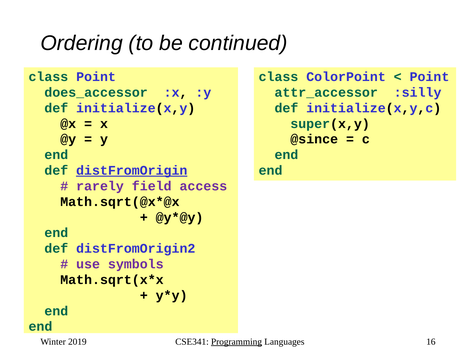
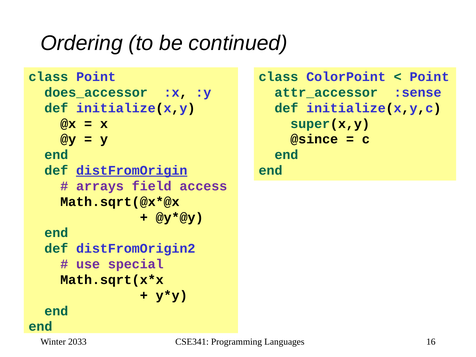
:silly: :silly -> :sense (418, 92)
rarely: rarely -> arrays (100, 186)
symbols: symbols -> special (136, 264)
2019: 2019 -> 2033 (77, 342)
Programming underline: present -> none (236, 342)
